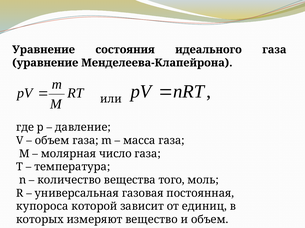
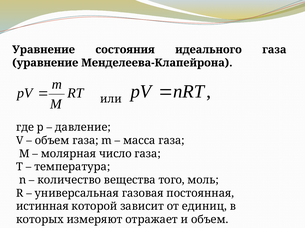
купороса: купороса -> истинная (42, 207)
вещество: вещество -> отражает (152, 220)
